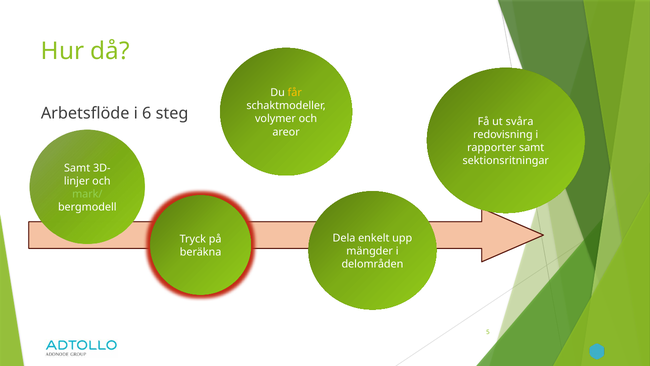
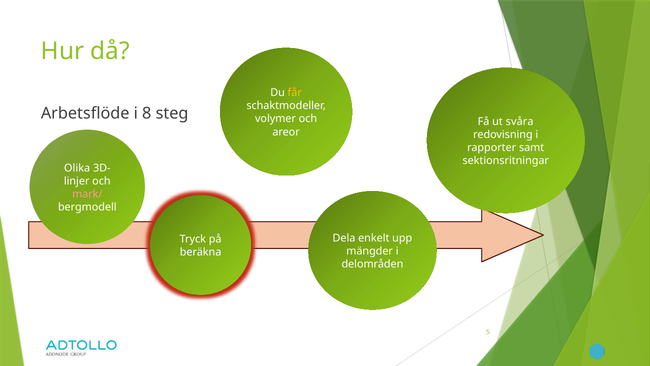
6: 6 -> 8 (147, 113)
Samt: Samt -> Olika (77, 168)
mark/ colour: light green -> pink (87, 194)
